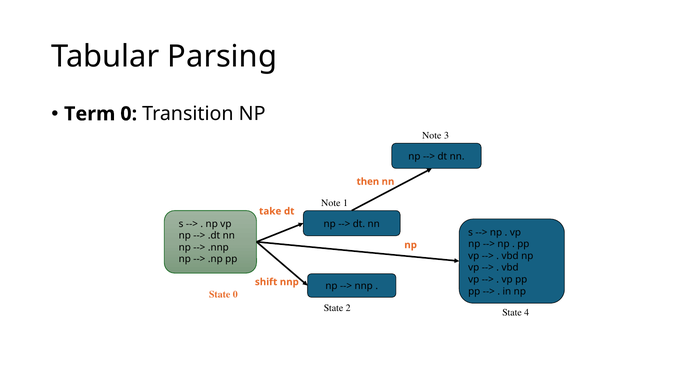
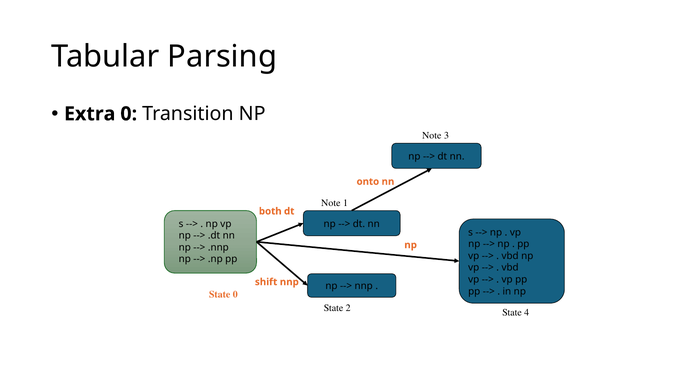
Term: Term -> Extra (90, 114)
then: then -> onto (368, 182)
take: take -> both (270, 211)
